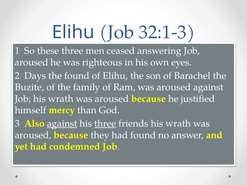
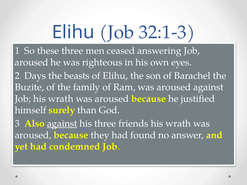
the found: found -> beasts (77, 76)
mercy: mercy -> surely (62, 110)
three underline: present -> none (105, 124)
